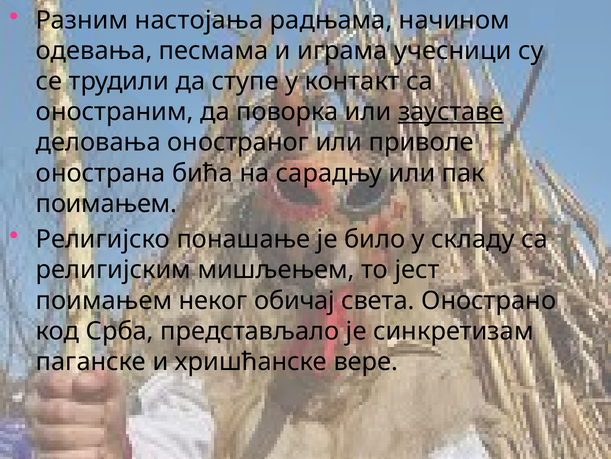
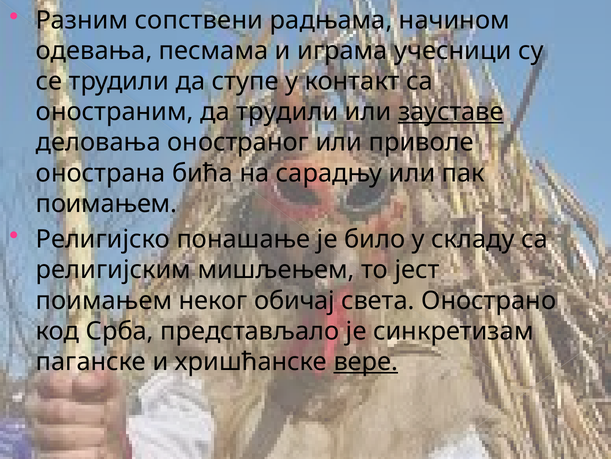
настојања: настојања -> сопствени (199, 20)
да поворка: поворка -> трудили (287, 112)
вере underline: none -> present (366, 361)
